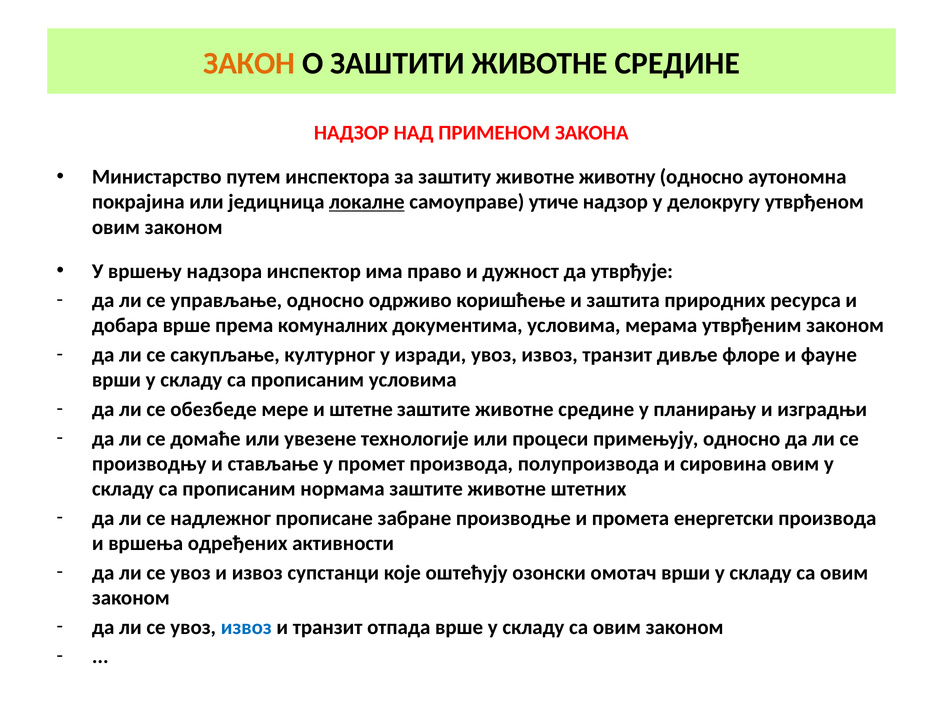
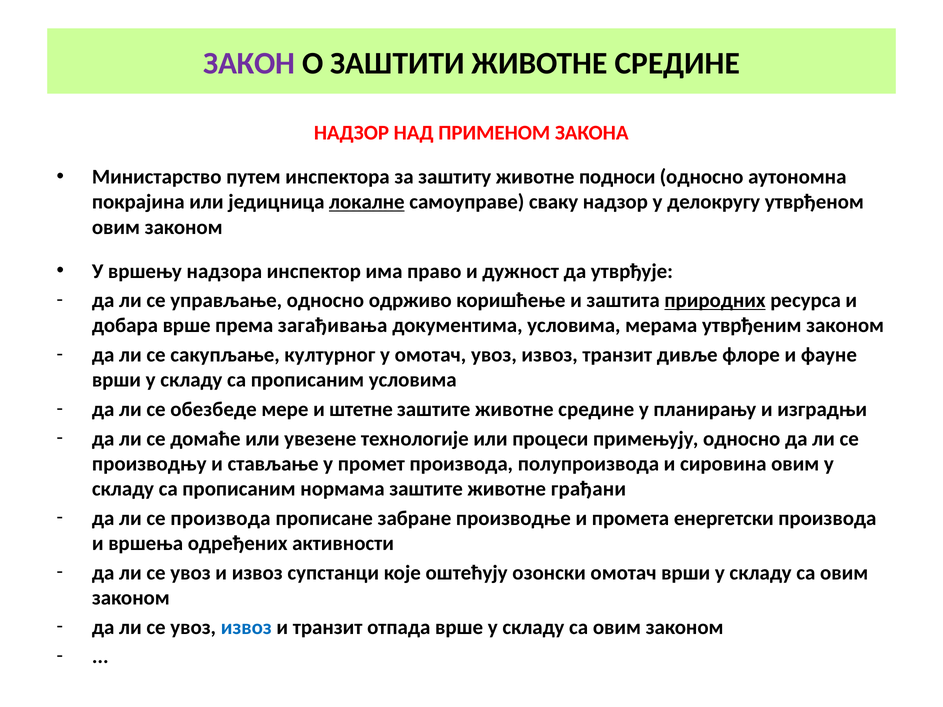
ЗАКОН colour: orange -> purple (249, 63)
животну: животну -> подноси (617, 177)
утиче: утиче -> сваку (554, 202)
природних underline: none -> present (715, 301)
комуналних: комуналних -> загађивања (333, 326)
у изради: изради -> омотач (430, 355)
штетних: штетних -> грађани (588, 489)
се надлежног: надлежног -> производа (220, 518)
